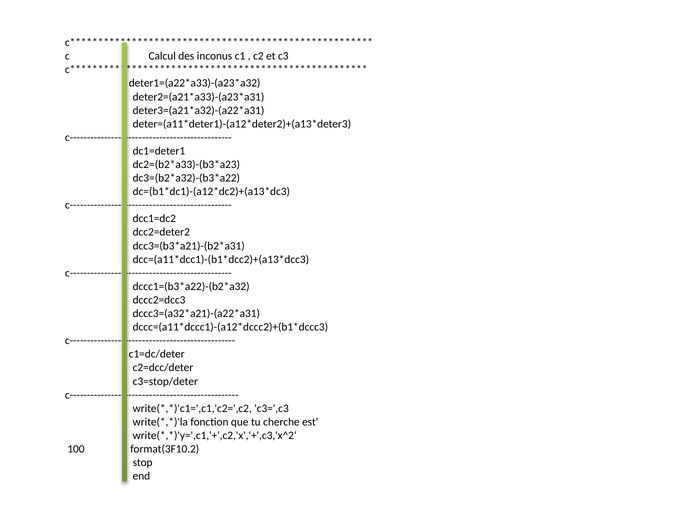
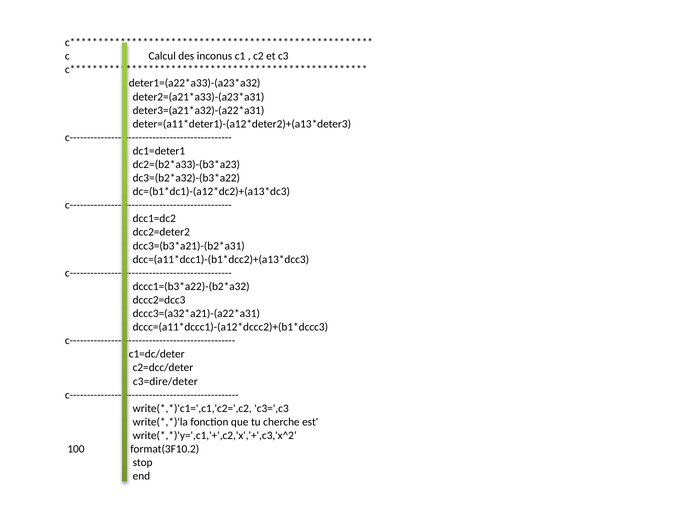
c3=stop/deter: c3=stop/deter -> c3=dire/deter (165, 382)
